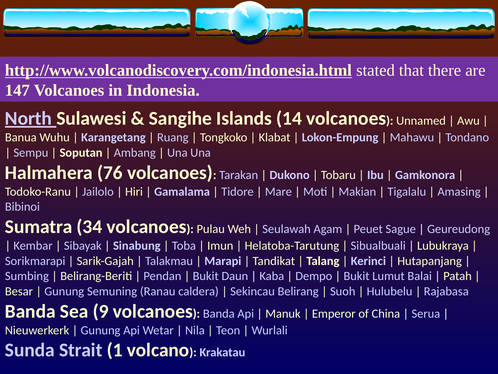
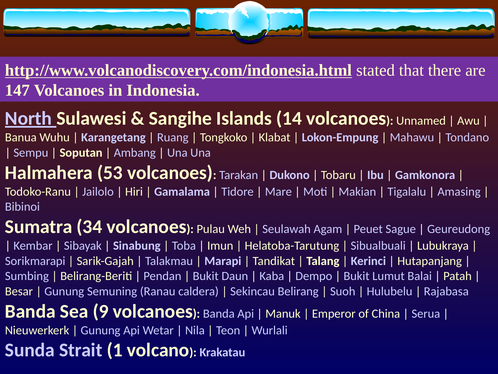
76: 76 -> 53 (110, 172)
